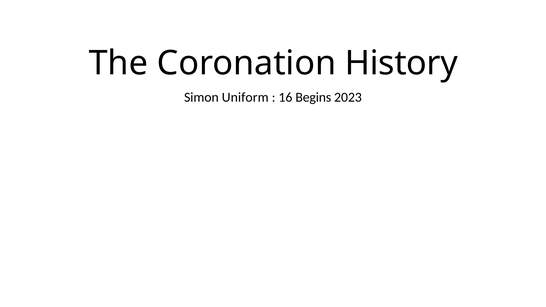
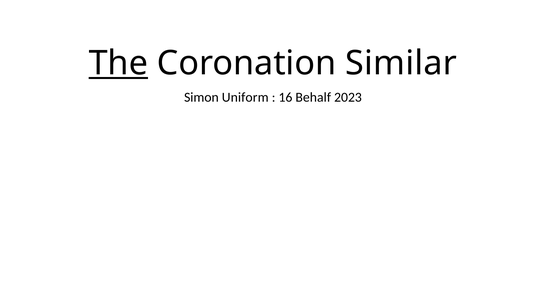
The underline: none -> present (118, 63)
History: History -> Similar (401, 63)
Begins: Begins -> Behalf (313, 97)
